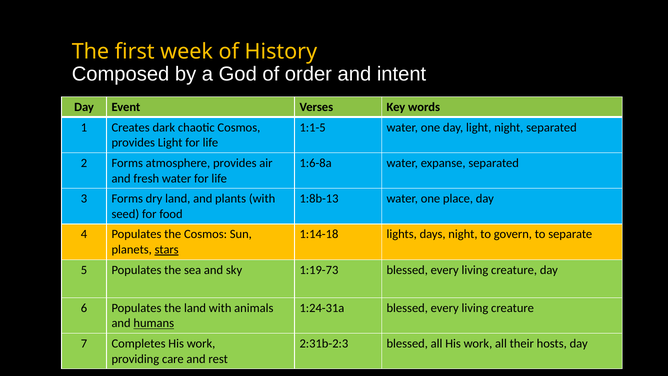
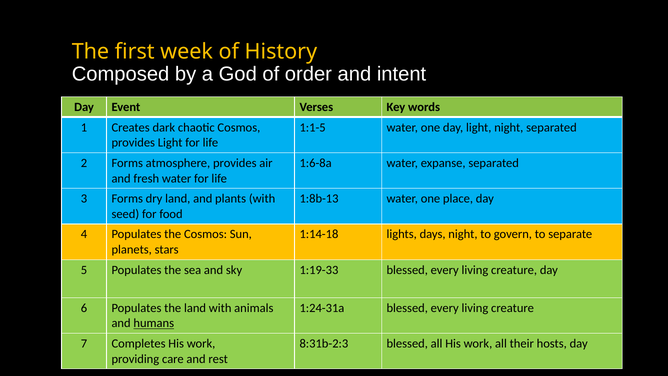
stars underline: present -> none (167, 249)
1:19-73: 1:19-73 -> 1:19-33 (319, 270)
2:31b-2:3: 2:31b-2:3 -> 8:31b-2:3 (324, 343)
